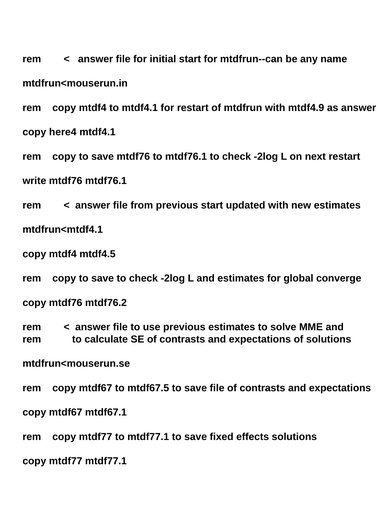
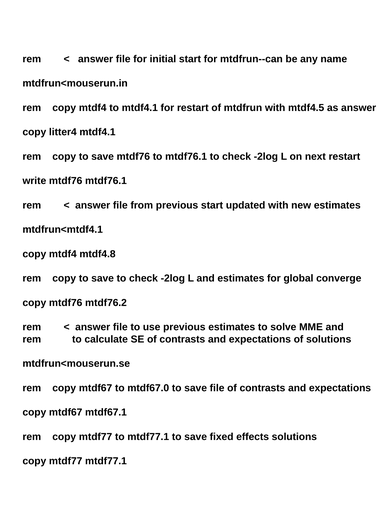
mtdf4.9: mtdf4.9 -> mtdf4.5 (306, 108)
here4: here4 -> litter4 (63, 132)
mtdf4.5: mtdf4.5 -> mtdf4.8 (97, 254)
mtdf67.5: mtdf67.5 -> mtdf67.0 (148, 387)
